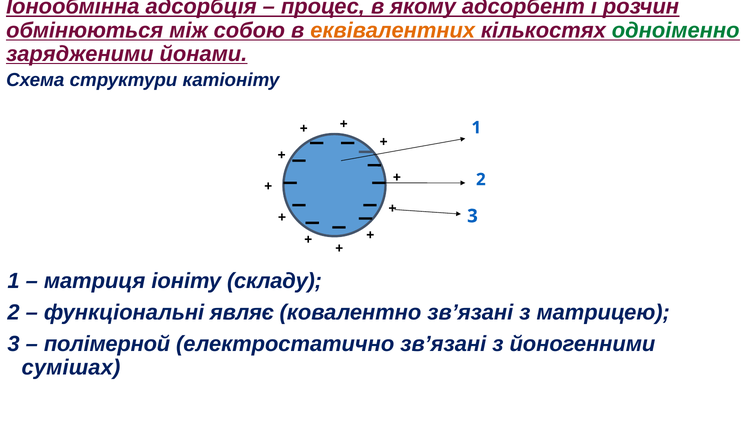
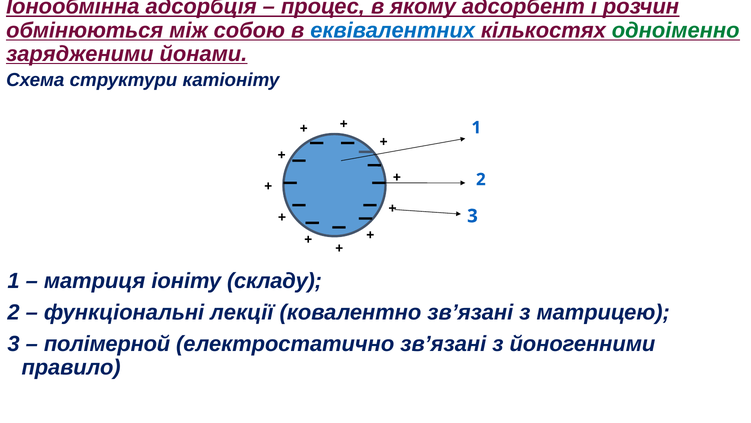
еквівалентних colour: orange -> blue (393, 30)
являє: являє -> лекції (242, 312)
сумішах: сумішах -> правило (71, 367)
